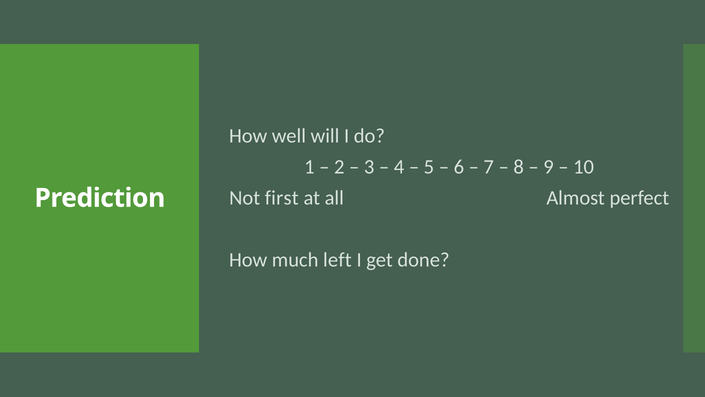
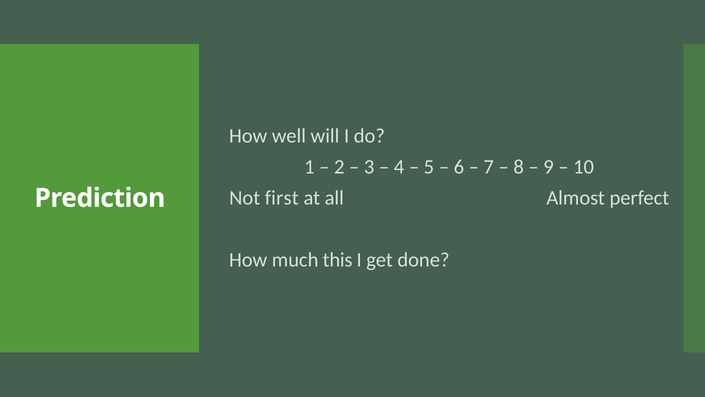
left: left -> this (338, 260)
